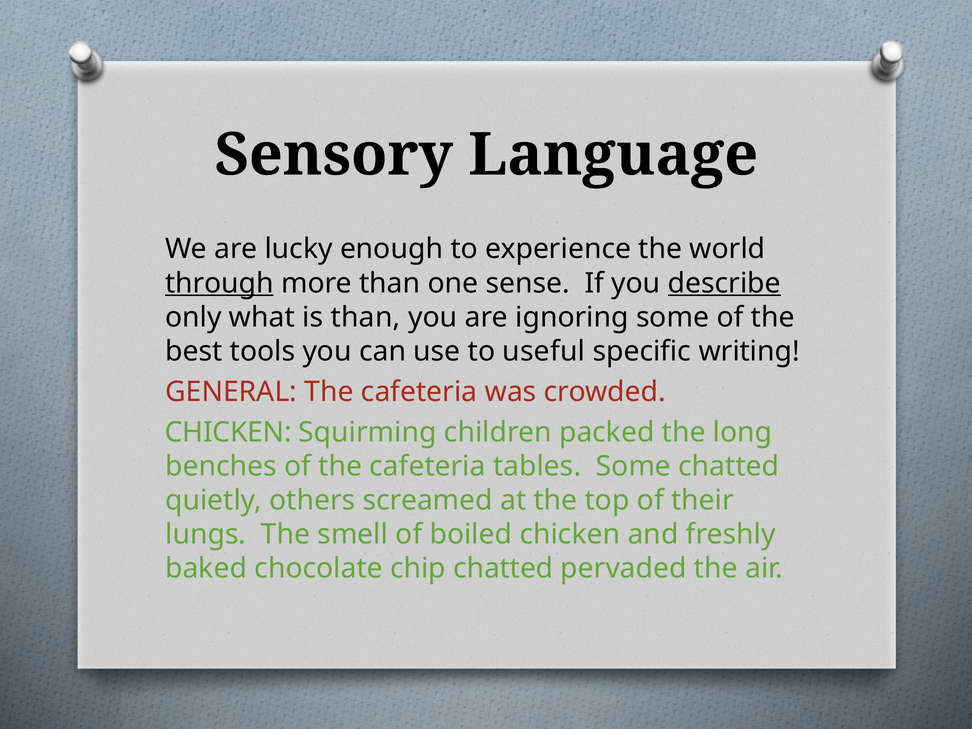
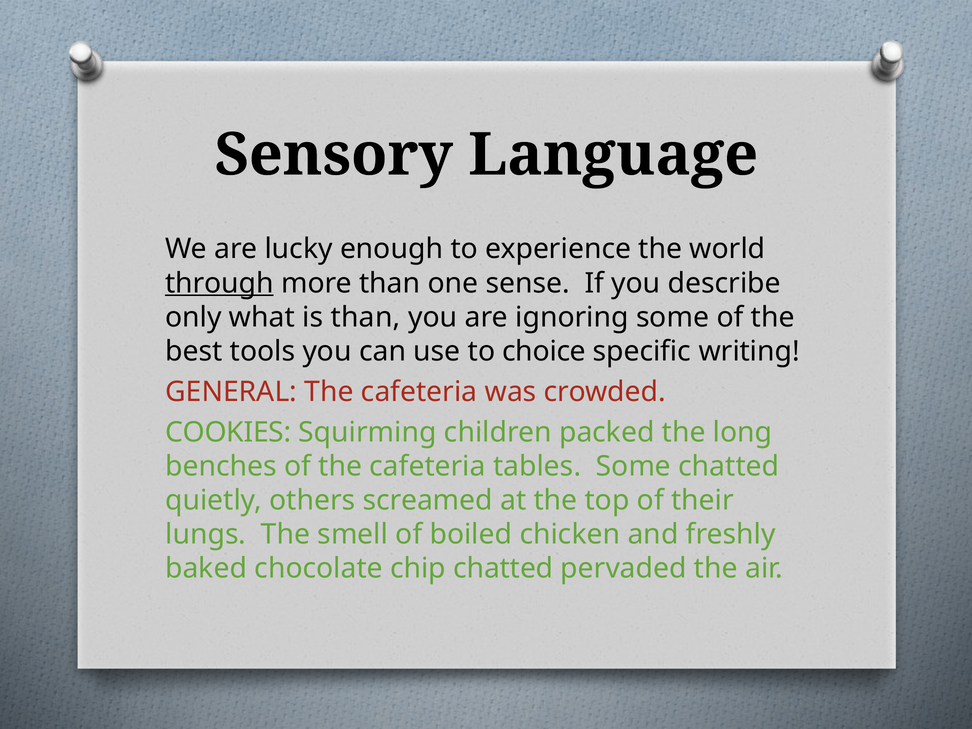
describe underline: present -> none (724, 283)
useful: useful -> choice (544, 351)
CHICKEN: CHICKEN -> COOKIES (228, 432)
